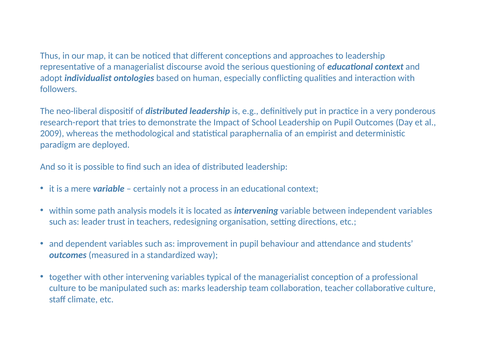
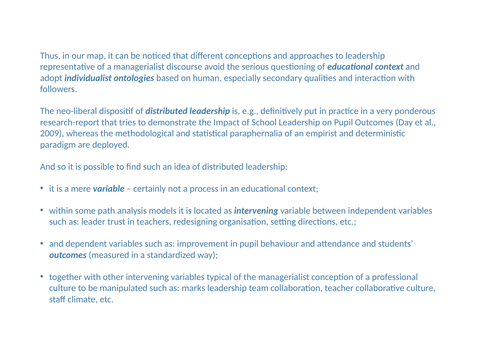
conflicting: conflicting -> secondary (282, 78)
